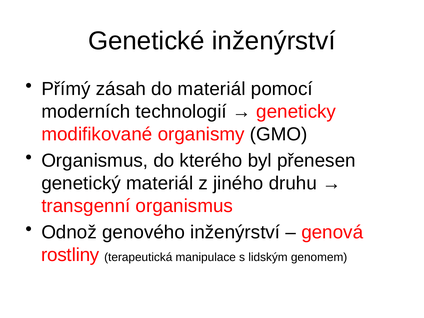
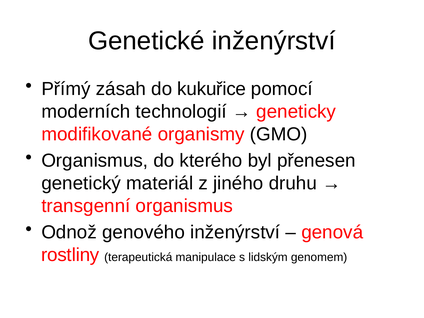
do materiál: materiál -> kukuřice (212, 89)
